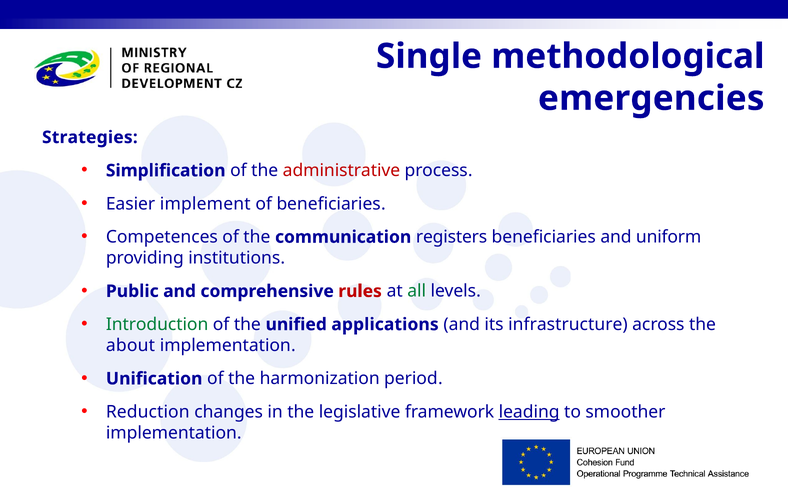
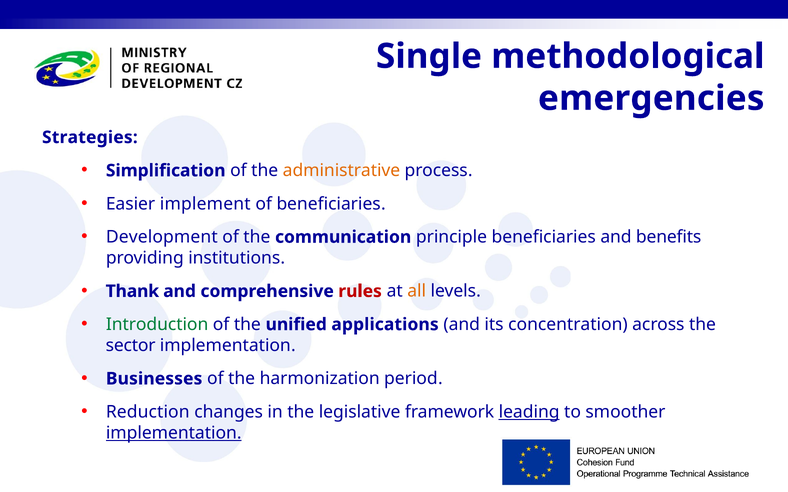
administrative colour: red -> orange (341, 171)
Competences: Competences -> Development (162, 237)
registers: registers -> principle (452, 237)
uniform: uniform -> benefits (669, 237)
Public: Public -> Thank (132, 292)
all colour: green -> orange (417, 292)
infrastructure: infrastructure -> concentration (568, 325)
about: about -> sector (131, 346)
Unification: Unification -> Businesses (154, 379)
implementation underline: none -> present (174, 433)
